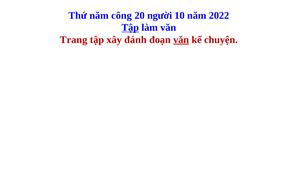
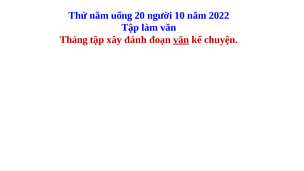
công: công -> uống (122, 15)
Tập underline: present -> none (130, 28)
Trang: Trang -> Tháng (74, 40)
